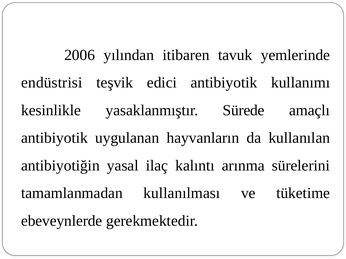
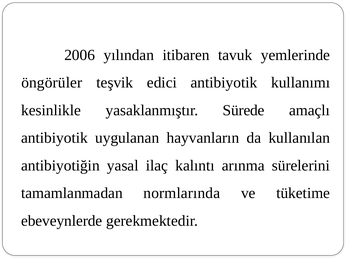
endüstrisi: endüstrisi -> öngörüler (52, 83)
kullanılması: kullanılması -> normlarında (182, 193)
